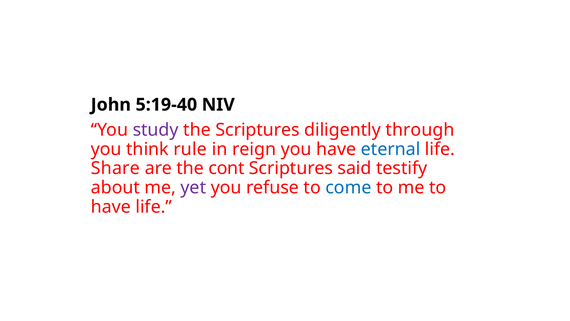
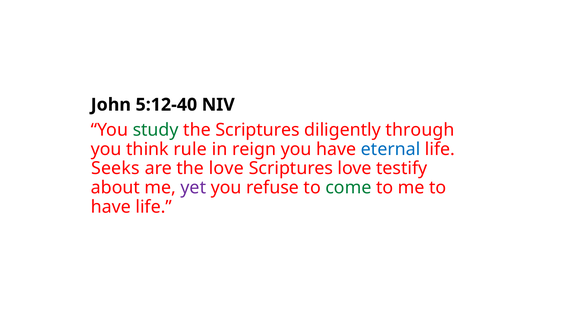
5:19-40: 5:19-40 -> 5:12-40 (166, 105)
study colour: purple -> green (156, 130)
Share: Share -> Seeks (115, 168)
the cont: cont -> love (226, 168)
Scriptures said: said -> love (355, 168)
come colour: blue -> green (348, 187)
